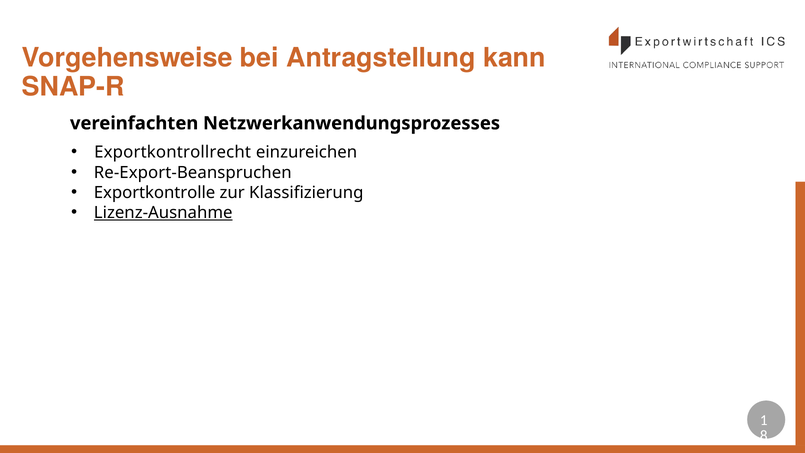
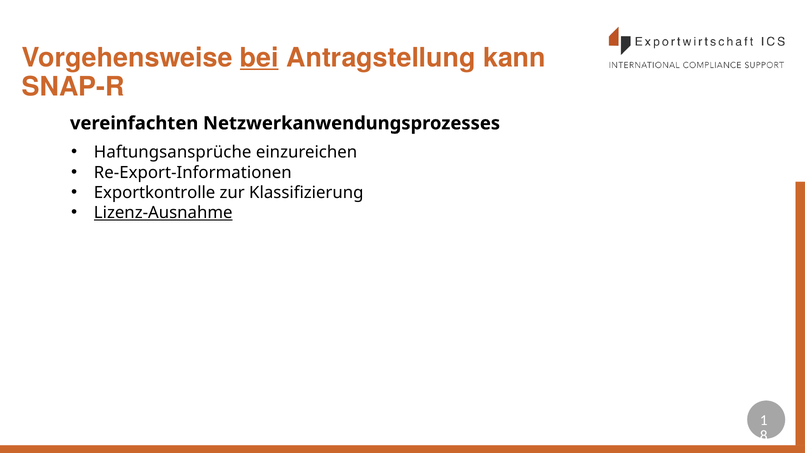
bei underline: none -> present (259, 58)
Exportkontrollrecht: Exportkontrollrecht -> Haftungsansprüche (173, 152)
Re-Export-Beanspruchen: Re-Export-Beanspruchen -> Re-Export-Informationen (193, 172)
